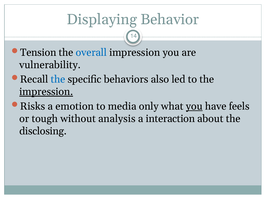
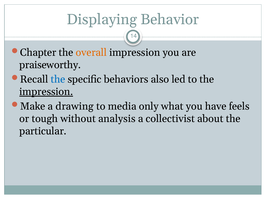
Tension: Tension -> Chapter (38, 53)
overall colour: blue -> orange (91, 53)
vulnerability: vulnerability -> praiseworthy (50, 65)
Risks: Risks -> Make (33, 106)
emotion: emotion -> drawing (75, 106)
you underline: present -> none (194, 106)
interaction: interaction -> collectivist (170, 119)
disclosing: disclosing -> particular (43, 131)
